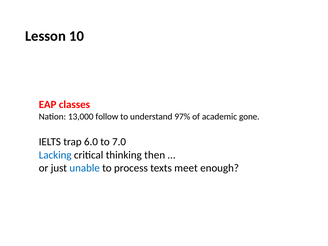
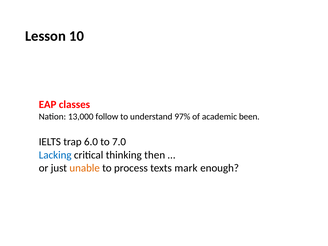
gone: gone -> been (249, 117)
unable colour: blue -> orange (85, 168)
meet: meet -> mark (186, 168)
